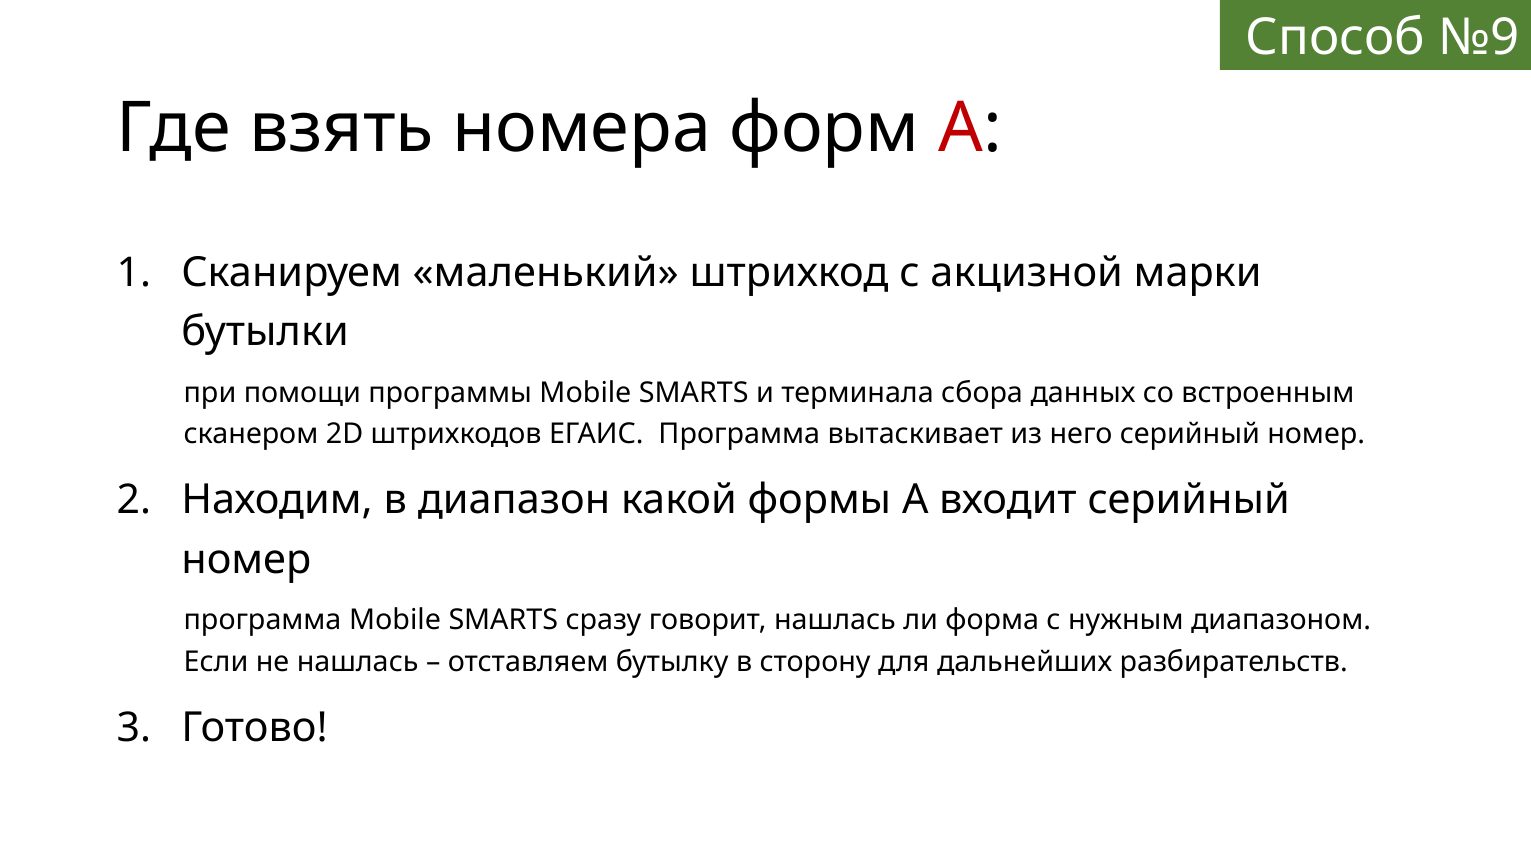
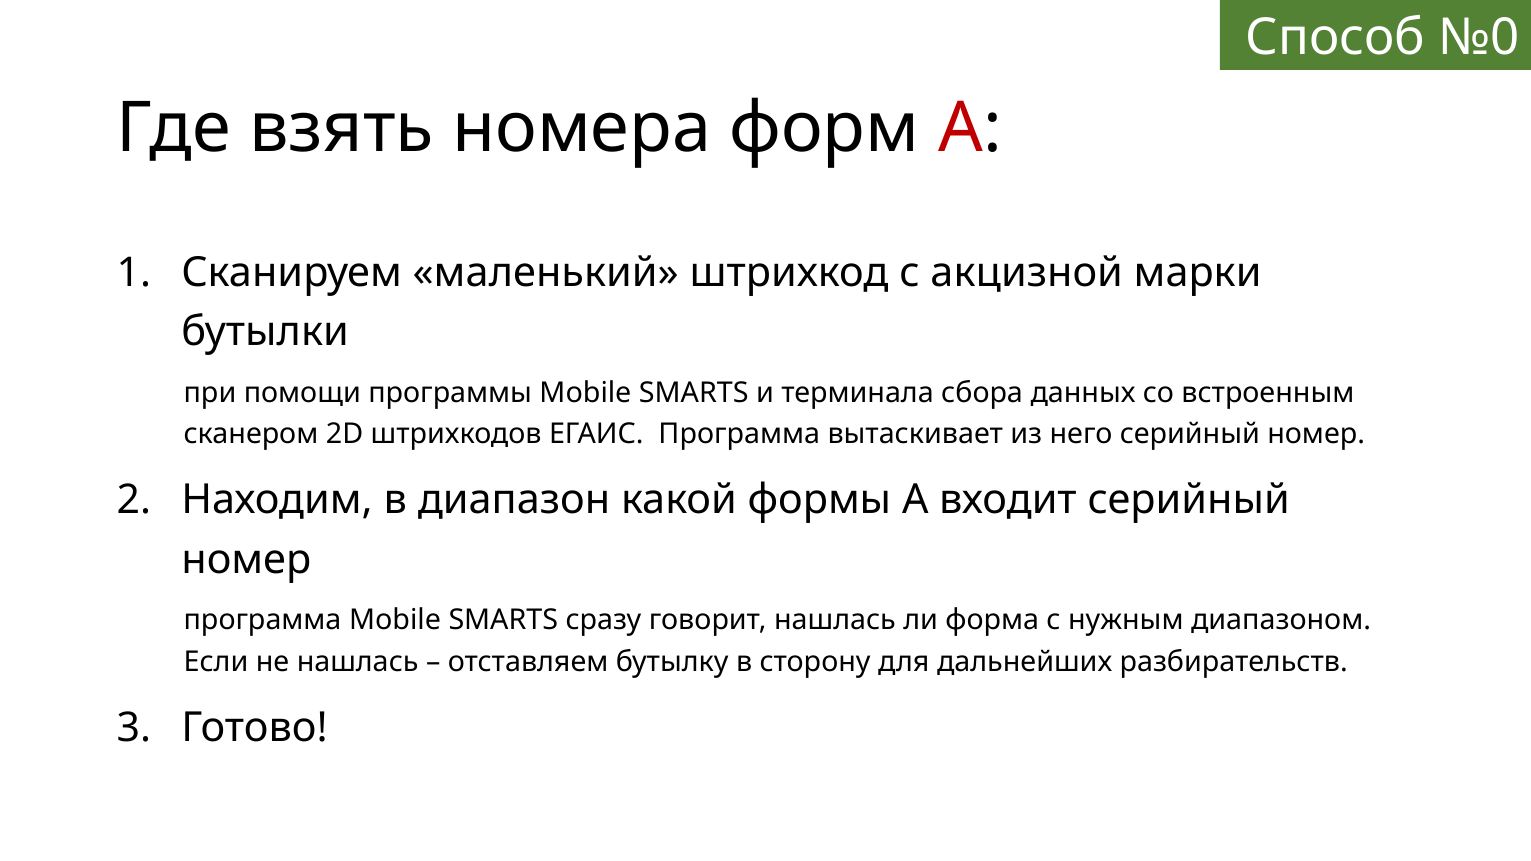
№9: №9 -> №0 (1479, 37)
